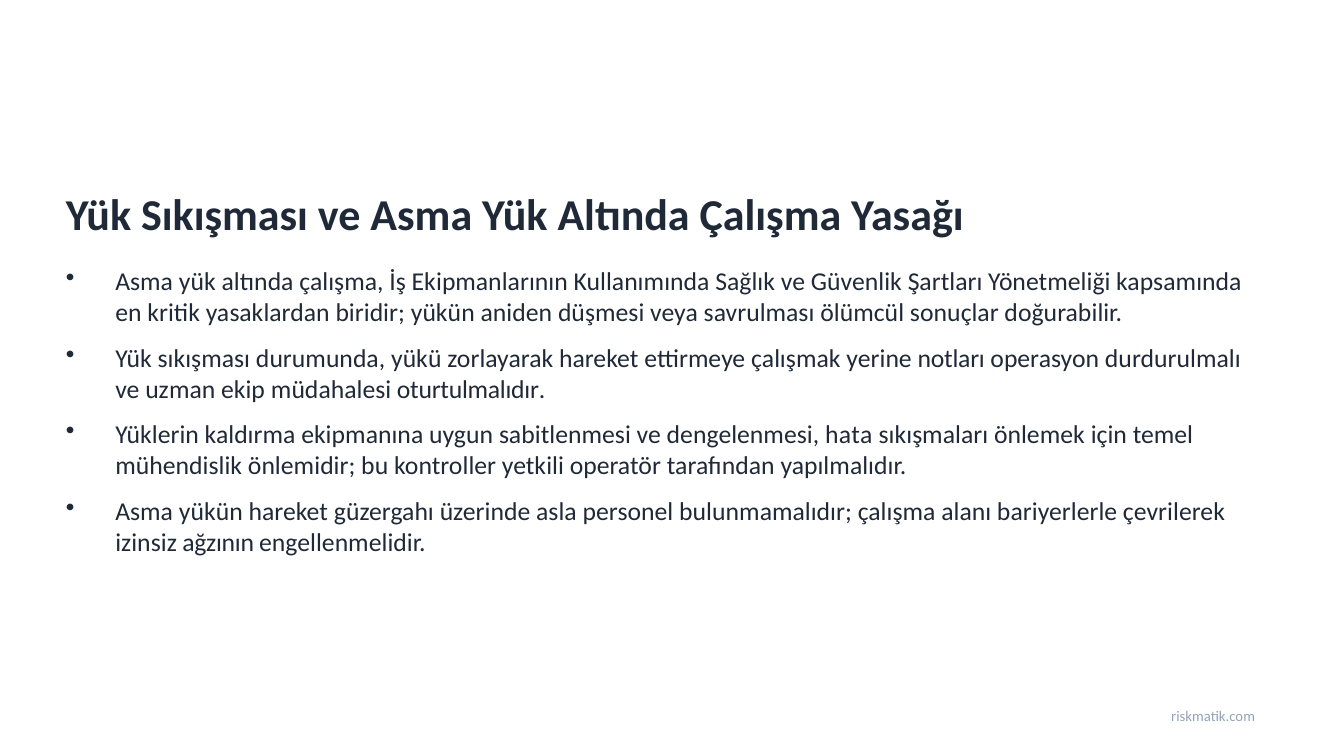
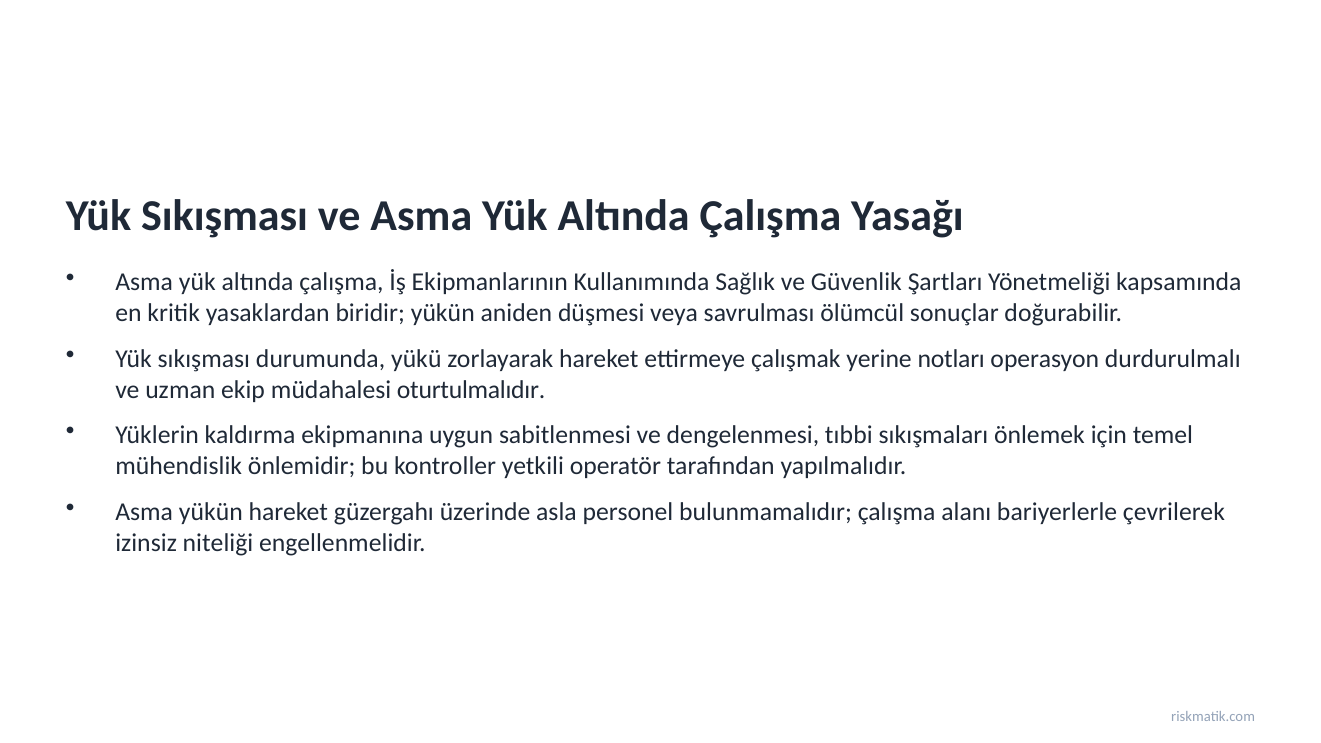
hata: hata -> tıbbi (849, 435)
ağzının: ağzının -> niteliği (218, 543)
